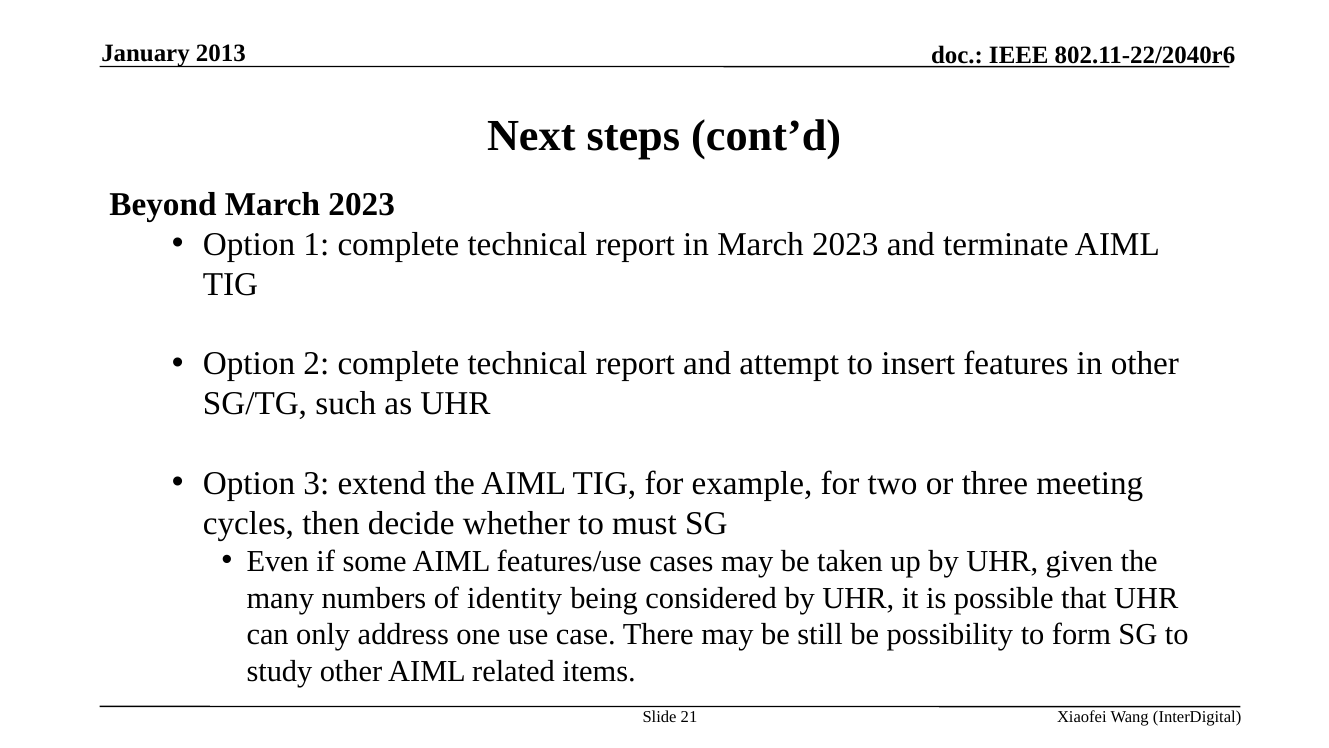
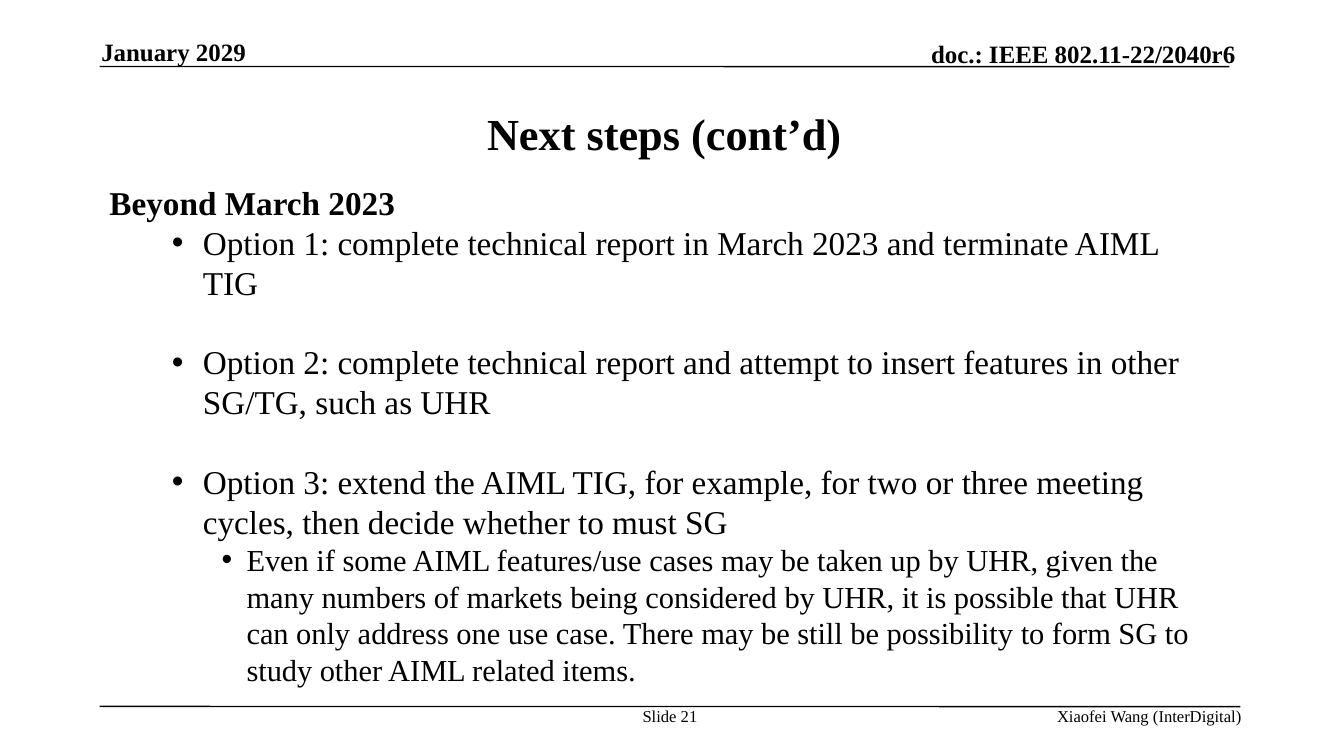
2013: 2013 -> 2029 (221, 53)
identity: identity -> markets (515, 598)
